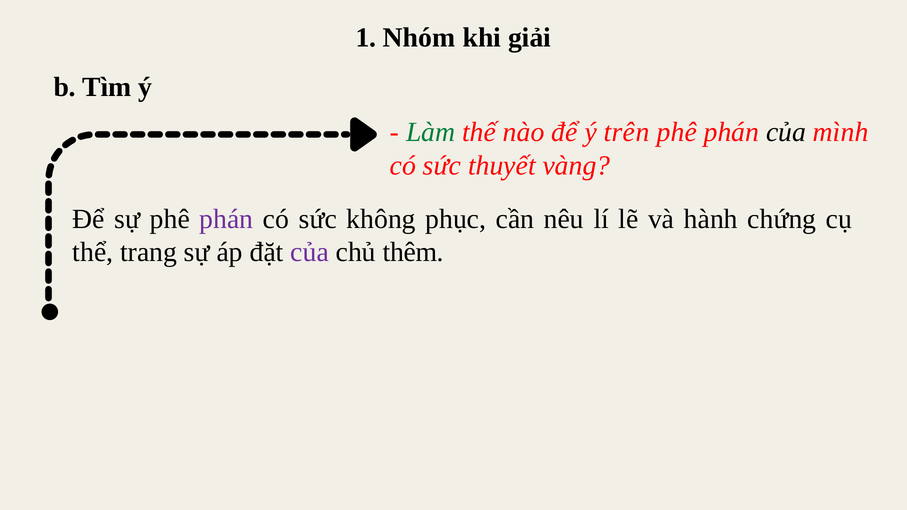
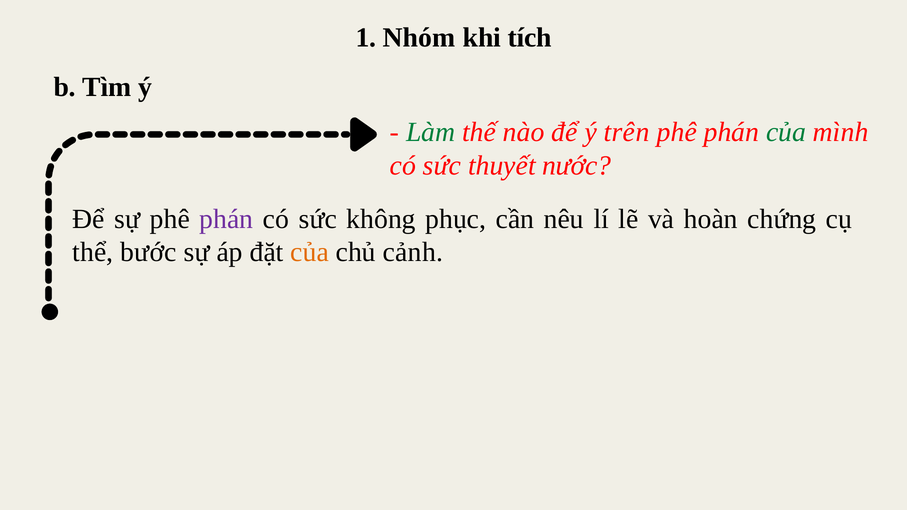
giải: giải -> tích (530, 38)
của colour: black -> green (786, 132)
vàng: vàng -> nước (577, 166)
hành: hành -> hoàn (711, 219)
trang: trang -> bước (148, 252)
của colour: purple -> orange (310, 252)
thêm: thêm -> cảnh (413, 252)
